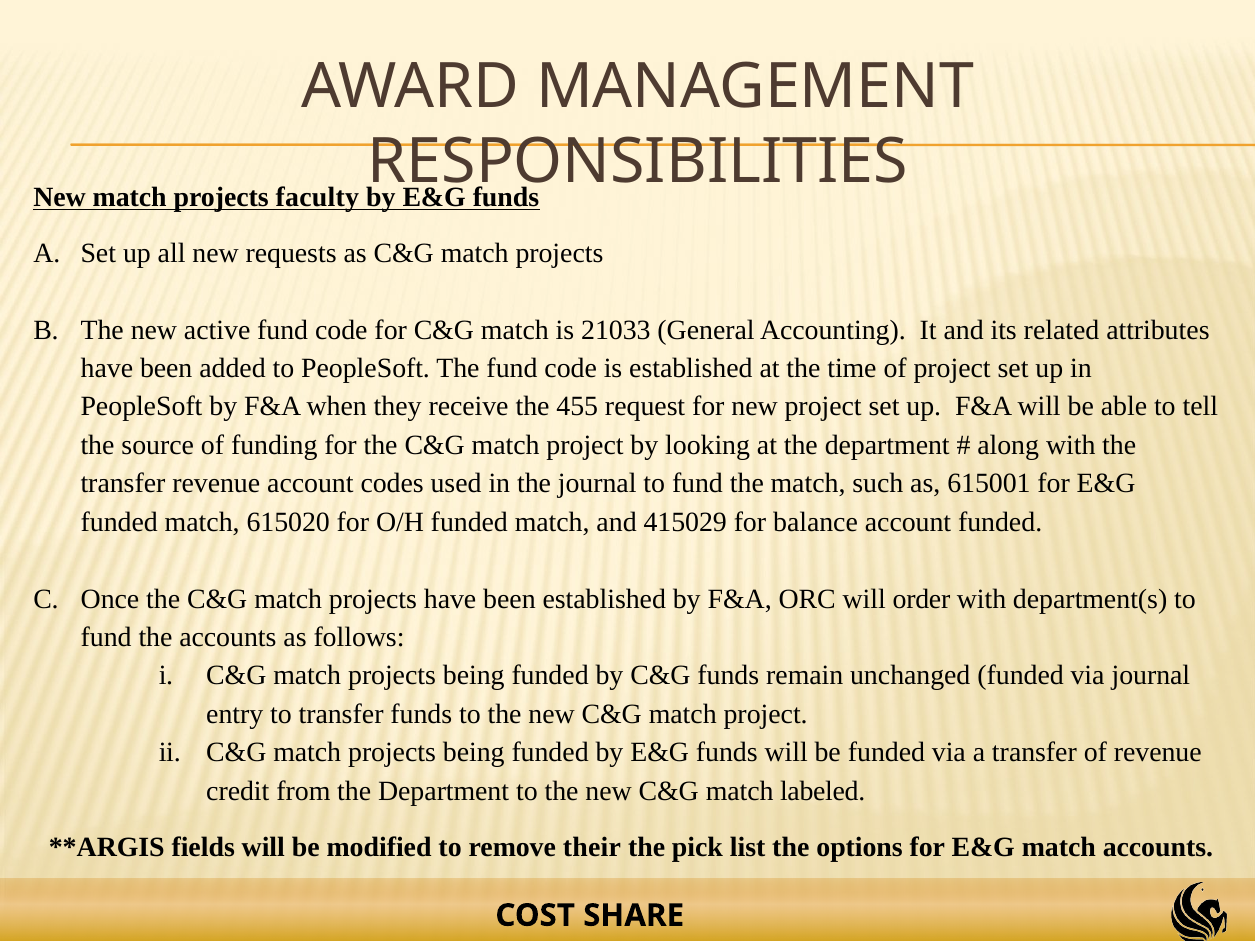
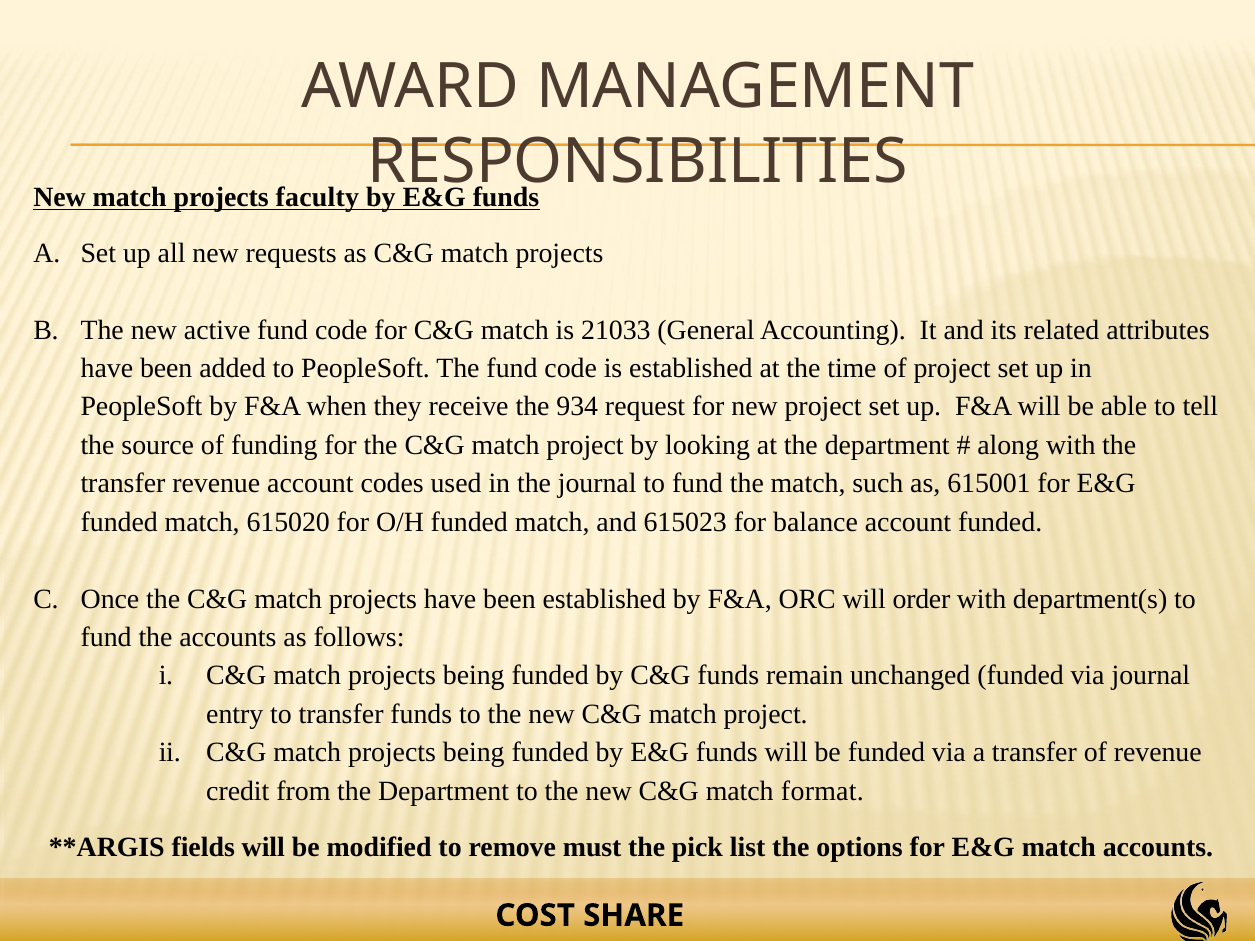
455: 455 -> 934 (577, 407)
415029: 415029 -> 615023 (685, 522)
labeled: labeled -> format (822, 791)
their: their -> must (592, 847)
